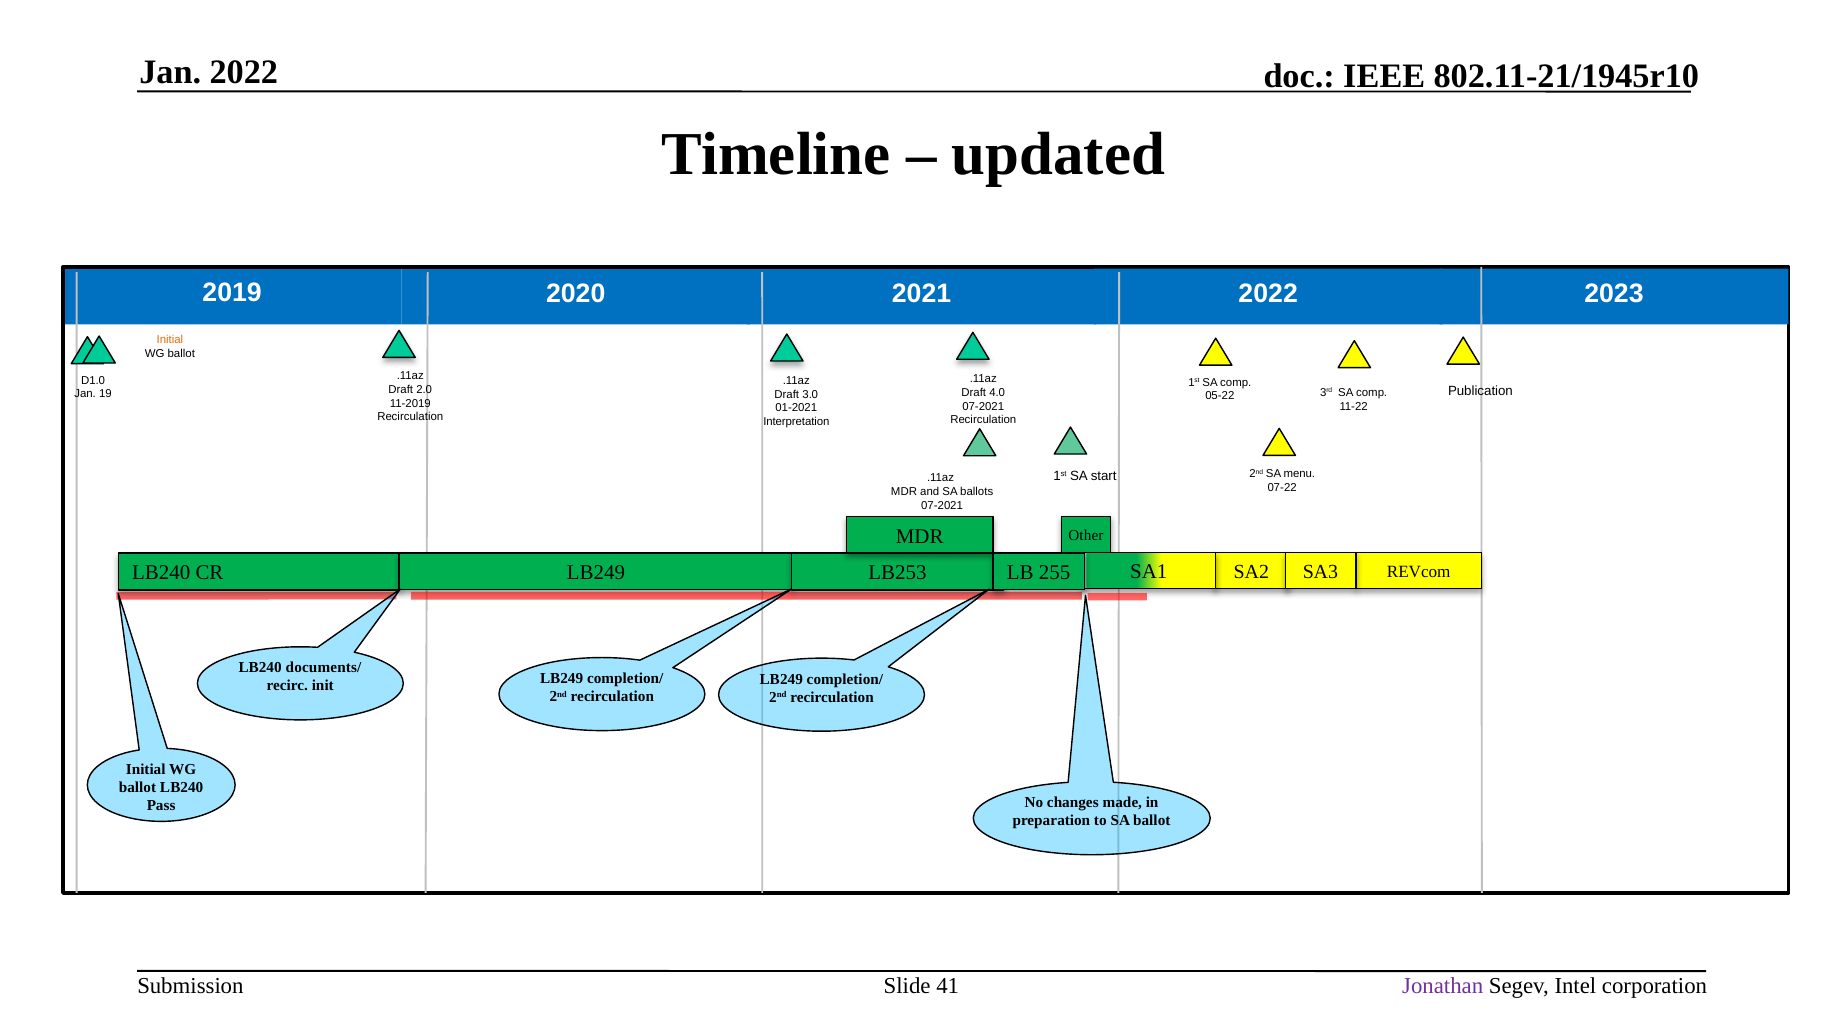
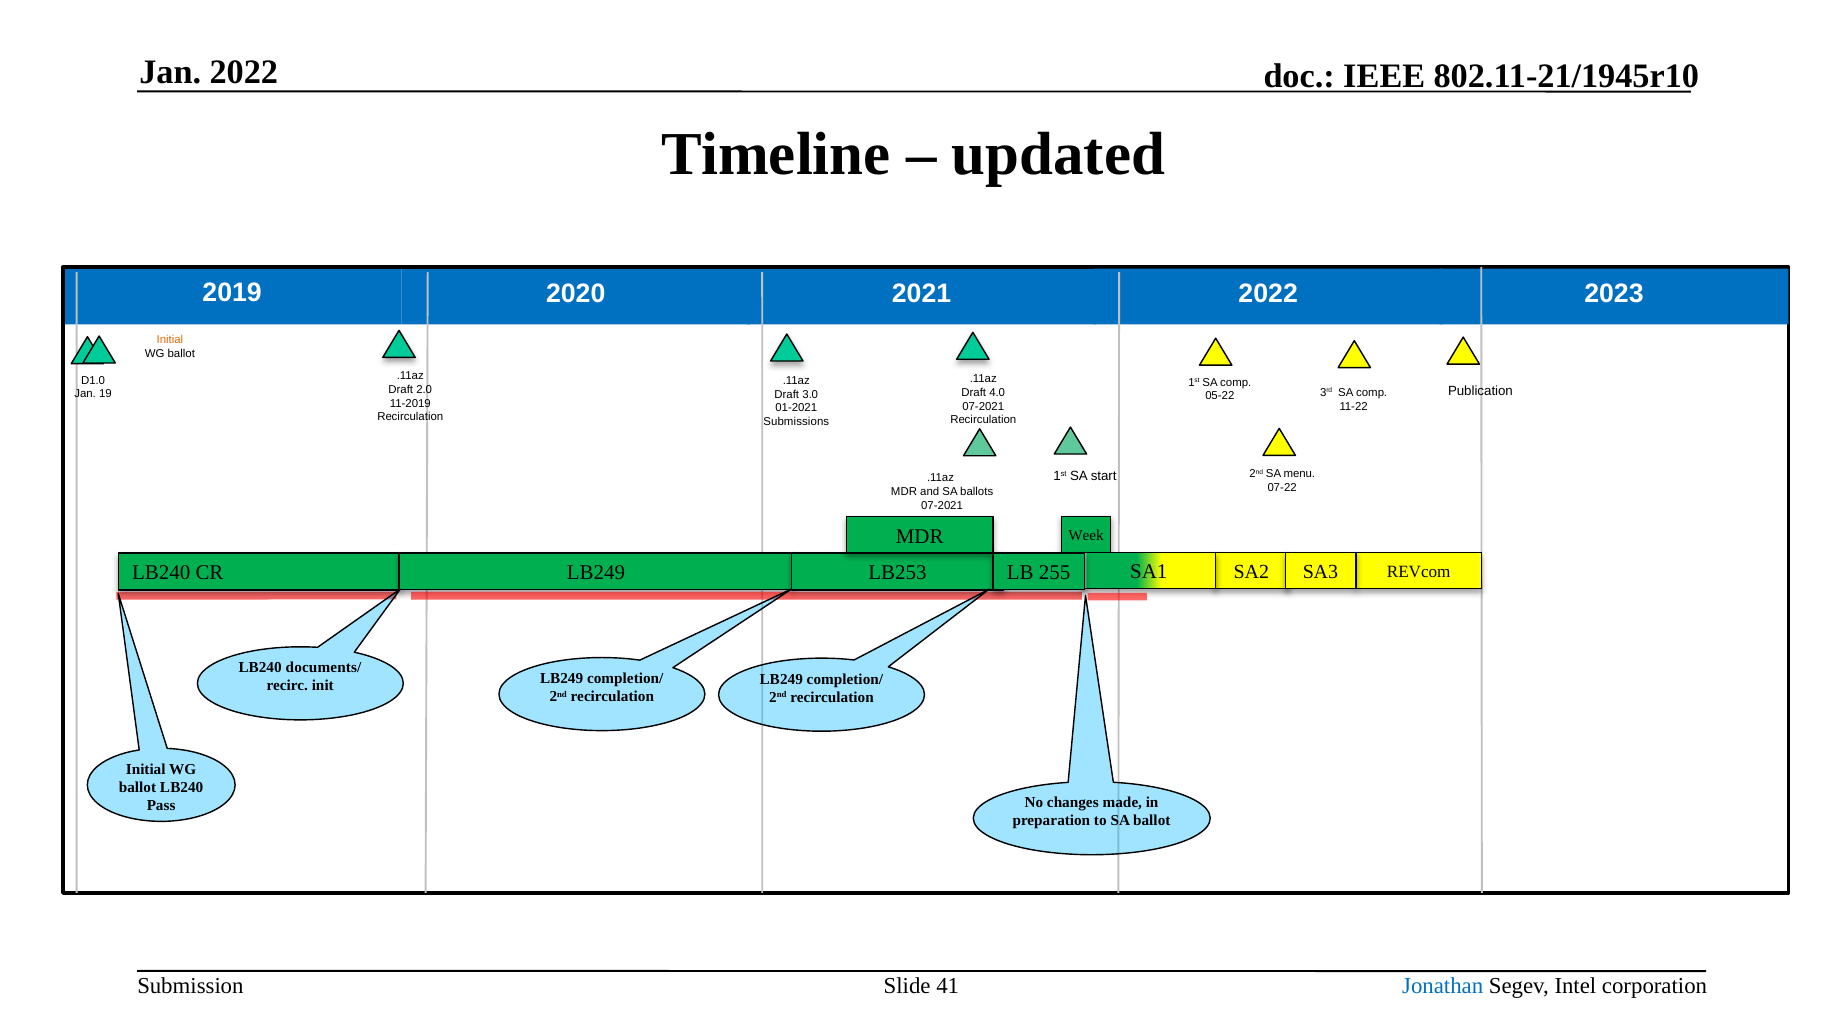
Interpretation: Interpretation -> Submissions (796, 422)
Other: Other -> Week (1086, 536)
Jonathan colour: purple -> blue (1443, 986)
